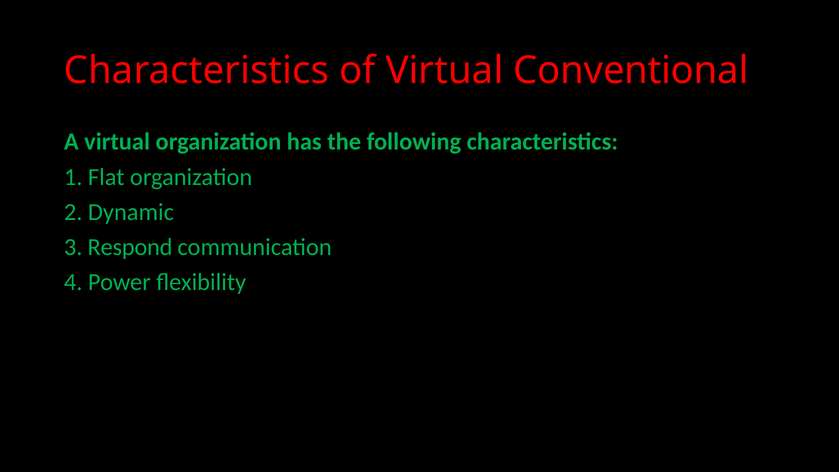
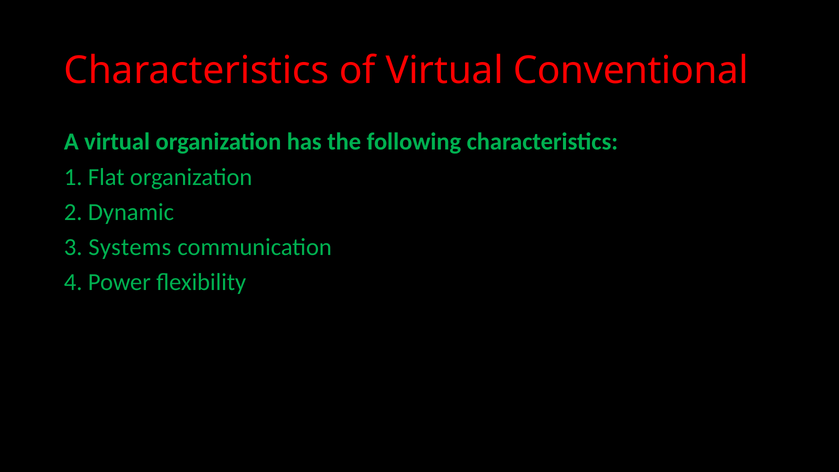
Respond: Respond -> Systems (130, 247)
